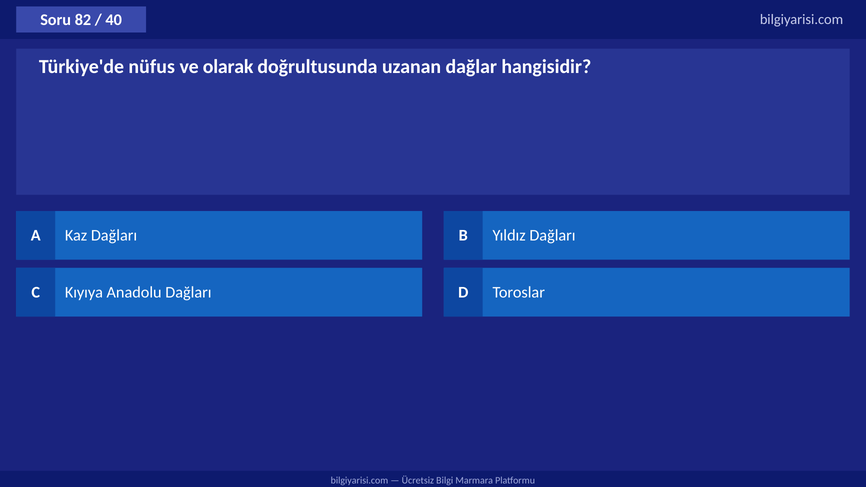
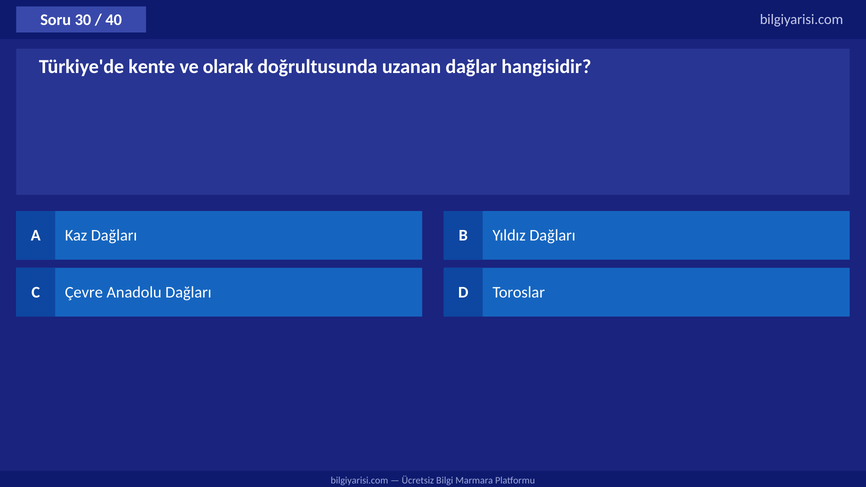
82: 82 -> 30 (83, 20)
nüfus: nüfus -> kente (152, 67)
Kıyıya: Kıyıya -> Çevre (84, 292)
